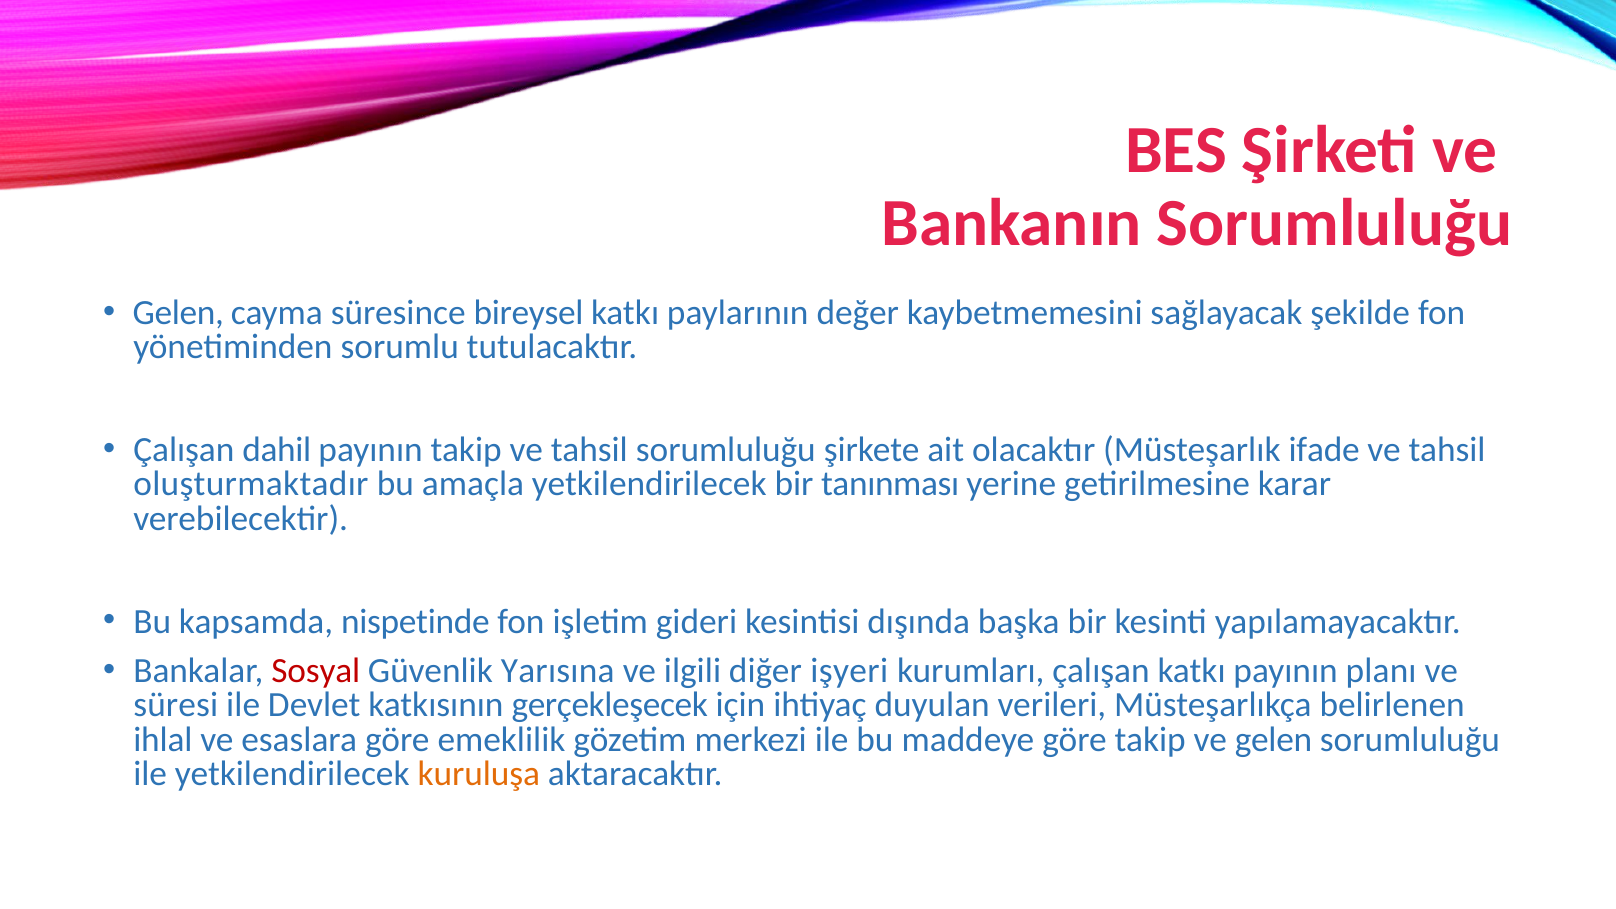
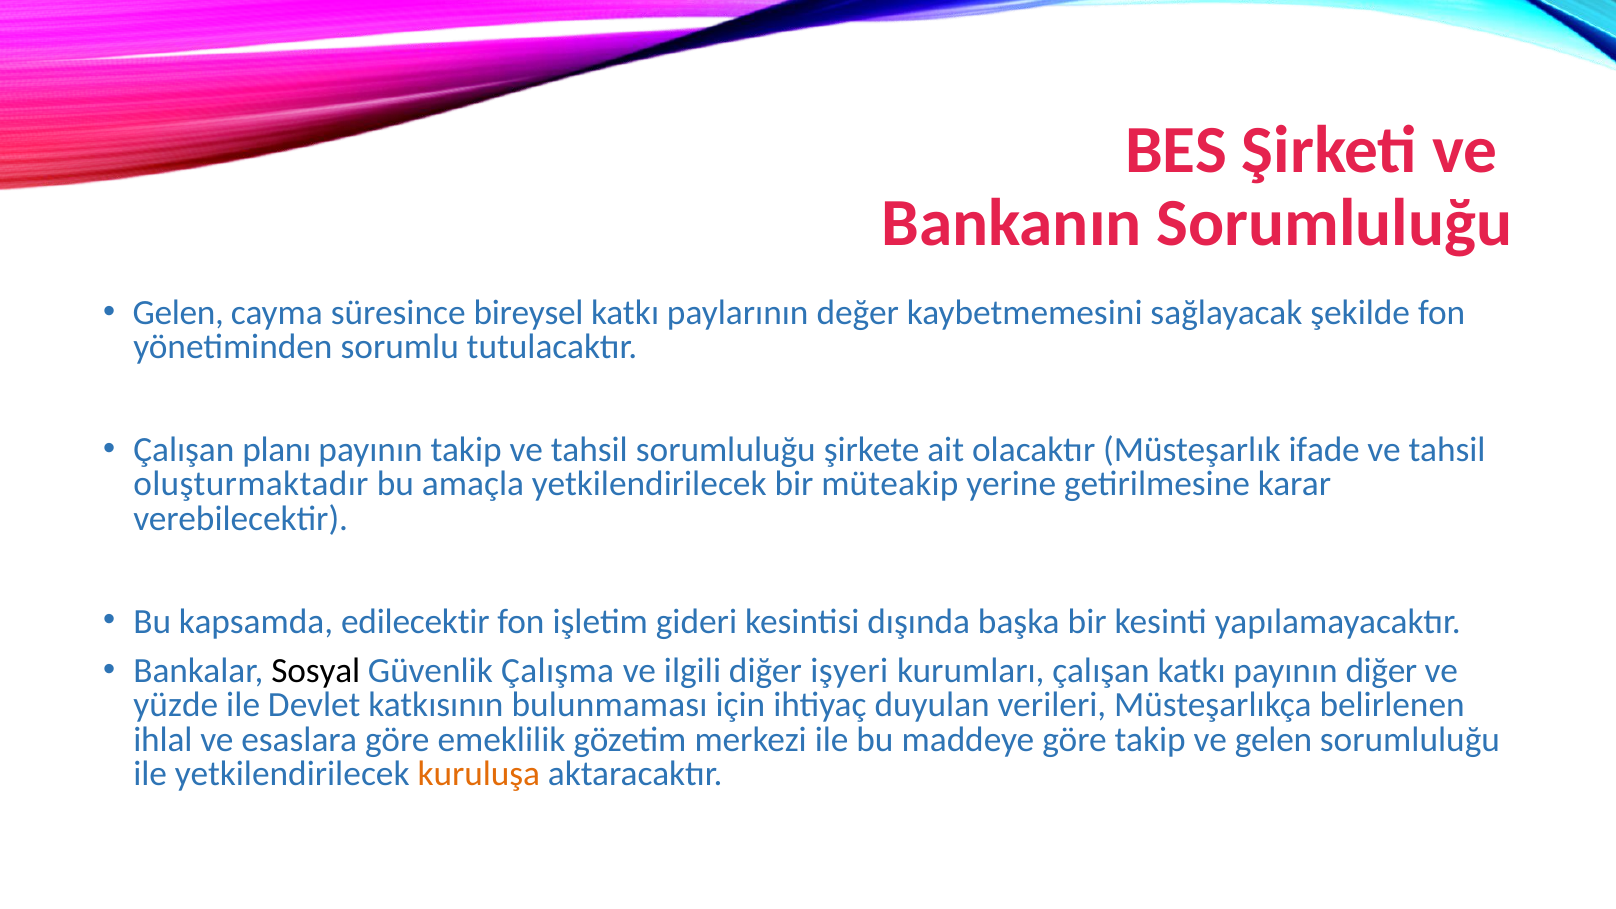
dahil: dahil -> planı (277, 450)
tanınması: tanınması -> müteakip (890, 484)
nispetinde: nispetinde -> edilecektir (415, 621)
Sosyal colour: red -> black (316, 671)
Yarısına: Yarısına -> Çalışma (558, 671)
payının planı: planı -> diğer (1381, 671)
süresi: süresi -> yüzde (176, 705)
gerçekleşecek: gerçekleşecek -> bulunmaması (609, 705)
